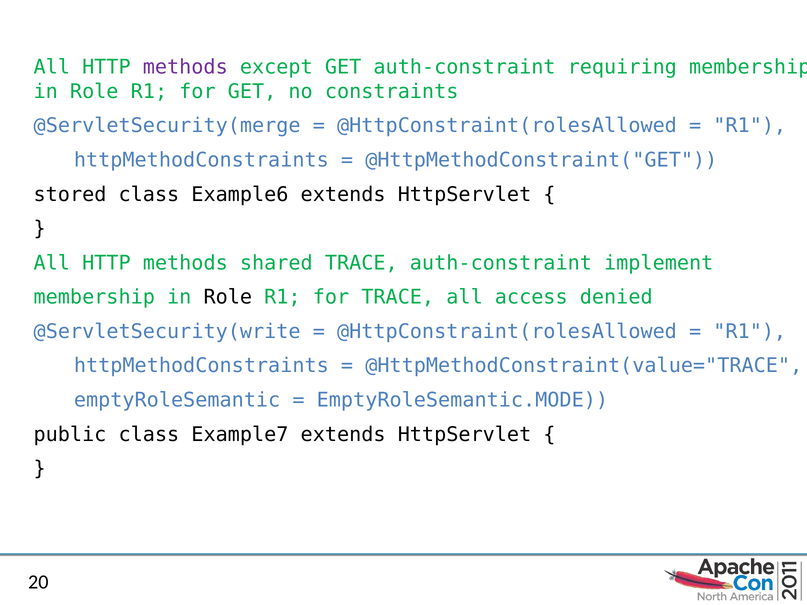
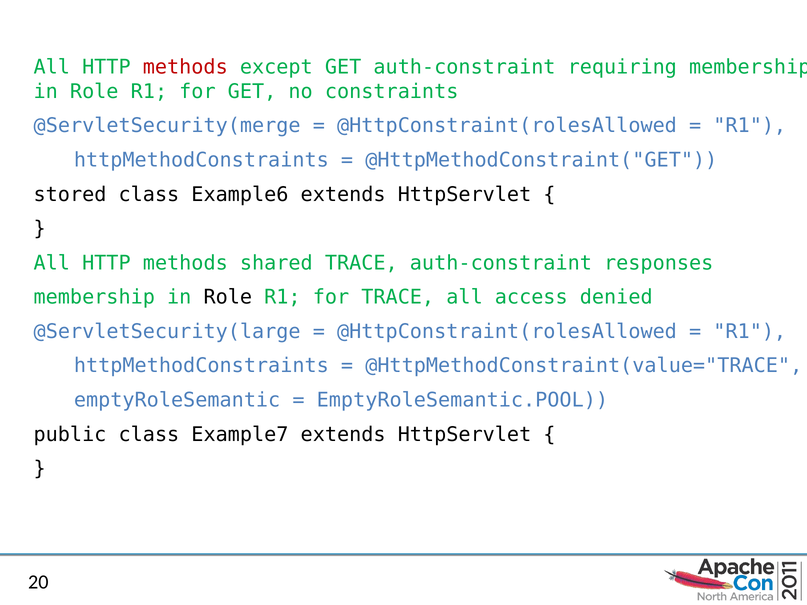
methods colour: purple -> red (185, 67)
implement: implement -> responses (659, 263)
@ServletSecurity(write: @ServletSecurity(write -> @ServletSecurity(large (167, 332)
EmptyRoleSemantic.MODE: EmptyRoleSemantic.MODE -> EmptyRoleSemantic.POOL (462, 400)
